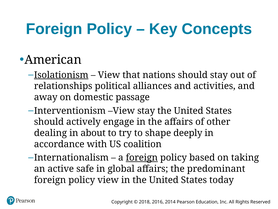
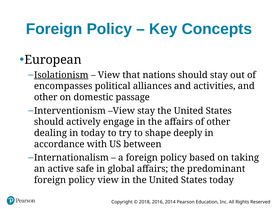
American: American -> European (53, 60)
relationships: relationships -> encompasses (63, 86)
away: away -> other (46, 97)
in about: about -> today (93, 133)
coalition: coalition -> between (142, 144)
foreign underline: present -> none (142, 157)
